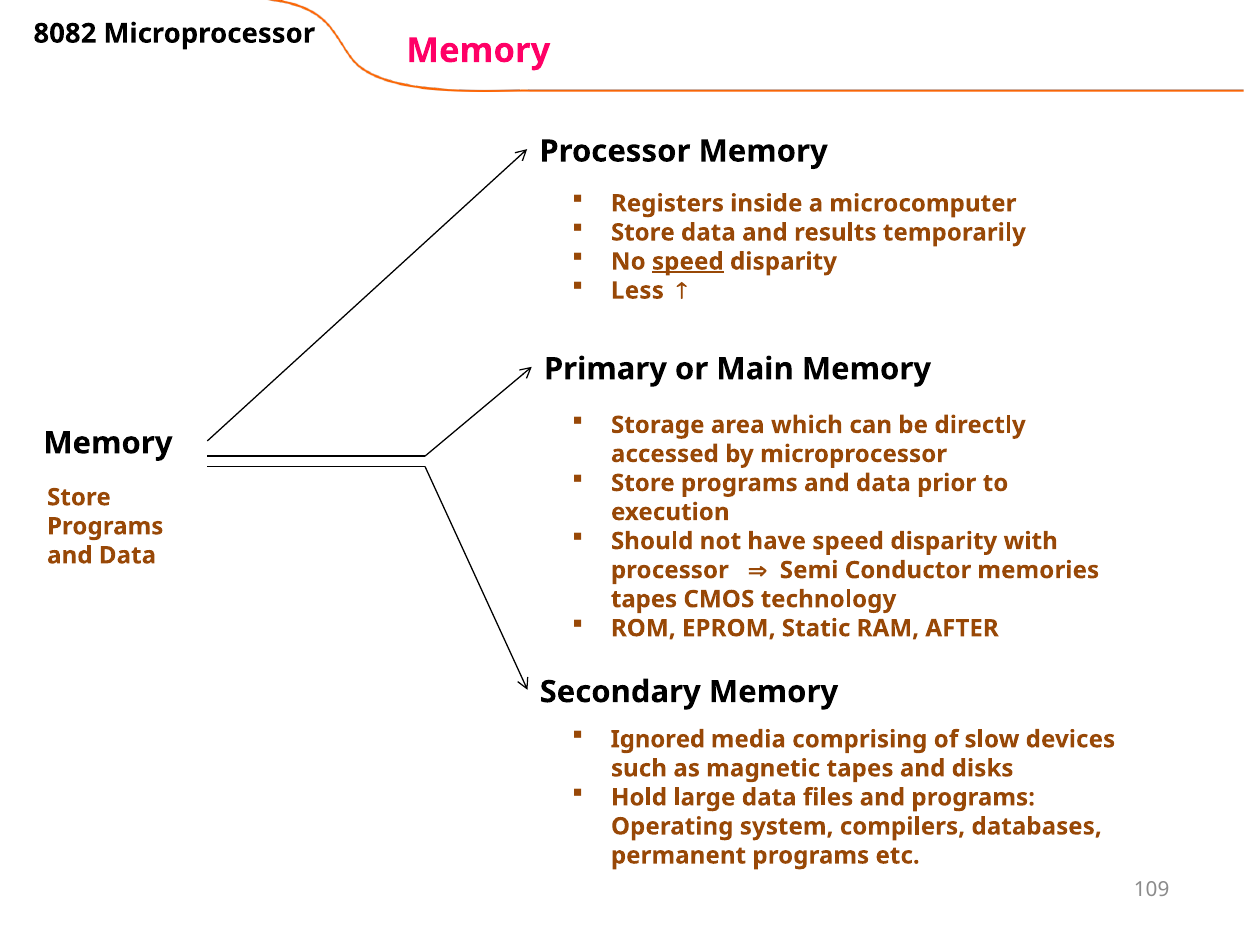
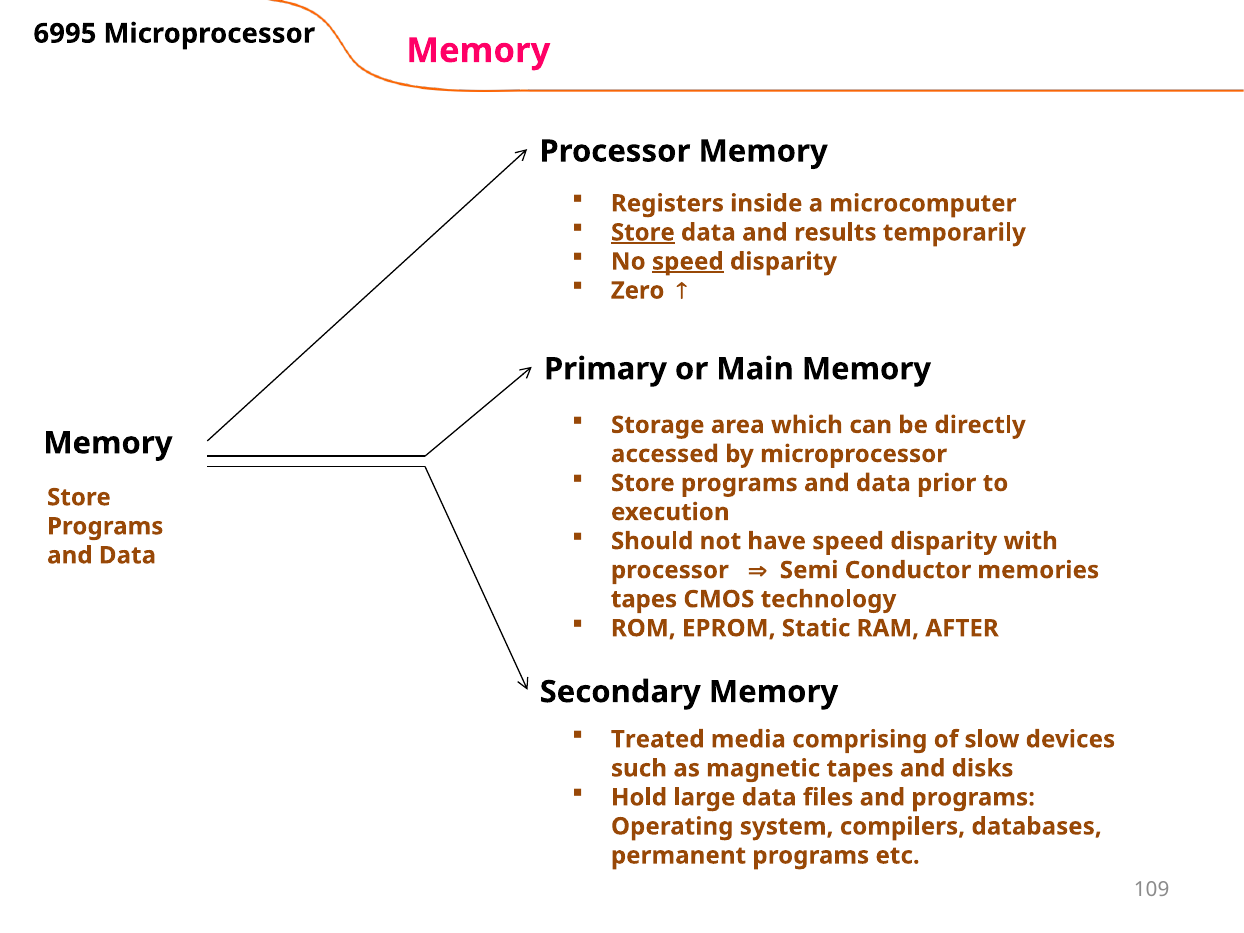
8082: 8082 -> 6995 (65, 34)
Store underline: none -> present (643, 233)
Less: Less -> Zero (638, 291)
Ignored: Ignored -> Treated (658, 739)
